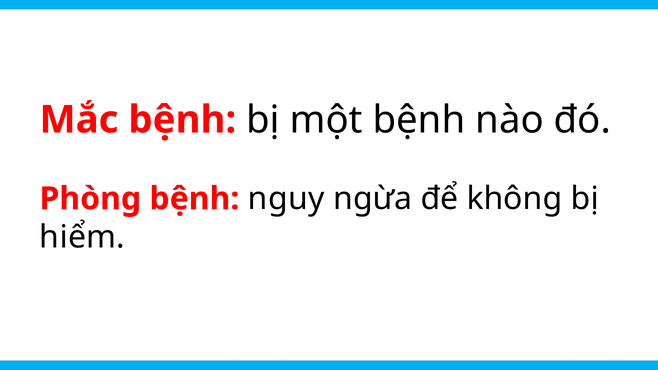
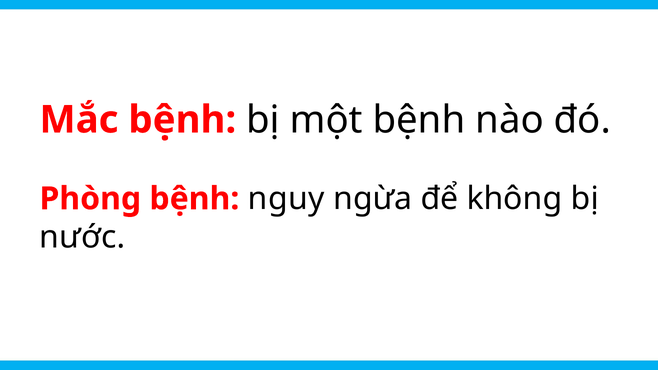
hiểm: hiểm -> nước (82, 237)
